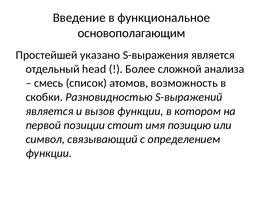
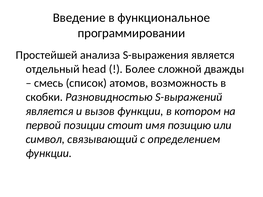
основополагающим: основополагающим -> программировании (131, 33)
указано: указано -> анализа (100, 55)
анализа: анализа -> дважды (224, 69)
